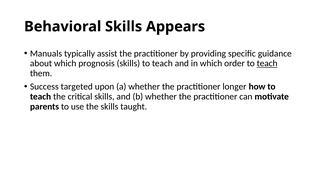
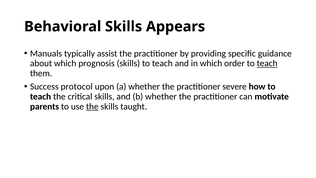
targeted: targeted -> protocol (77, 87)
longer: longer -> severe (235, 87)
the underline: none -> present (92, 106)
